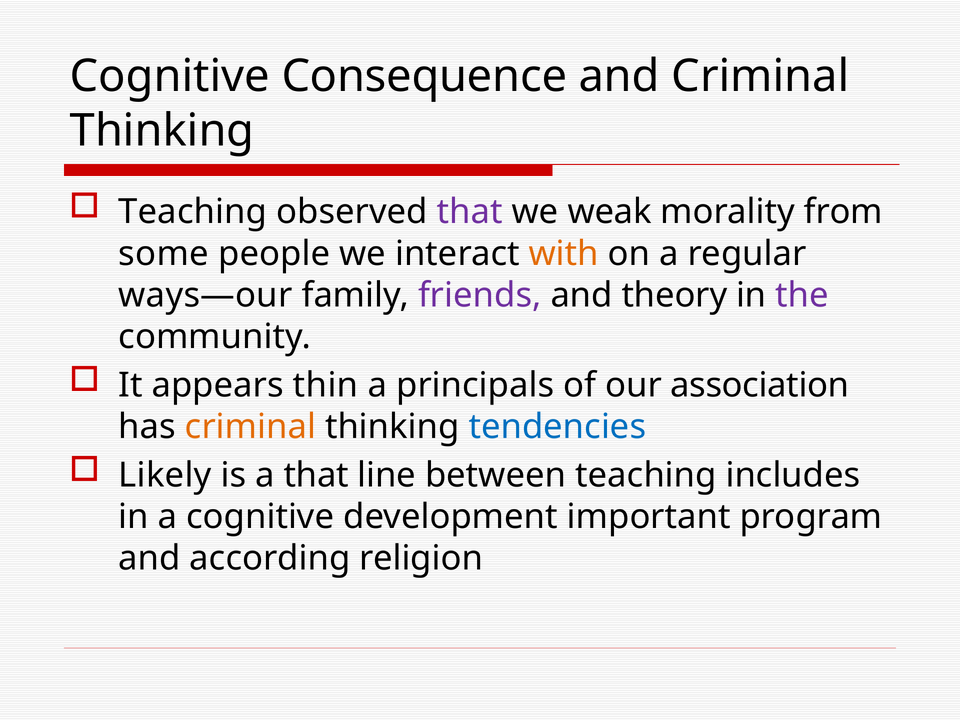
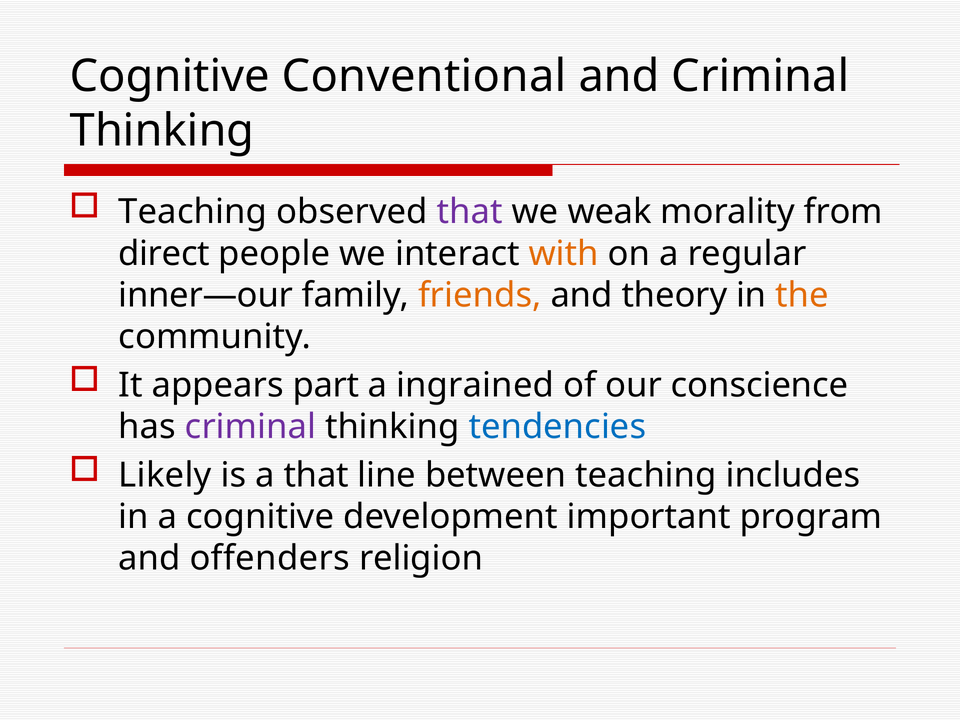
Consequence: Consequence -> Conventional (424, 76)
some: some -> direct (164, 254)
ways—our: ways—our -> inner—our (206, 295)
friends colour: purple -> orange (480, 295)
the colour: purple -> orange (802, 295)
thin: thin -> part (326, 385)
principals: principals -> ingrained (475, 385)
association: association -> conscience (760, 385)
criminal colour: orange -> purple (250, 427)
according: according -> offenders (270, 558)
